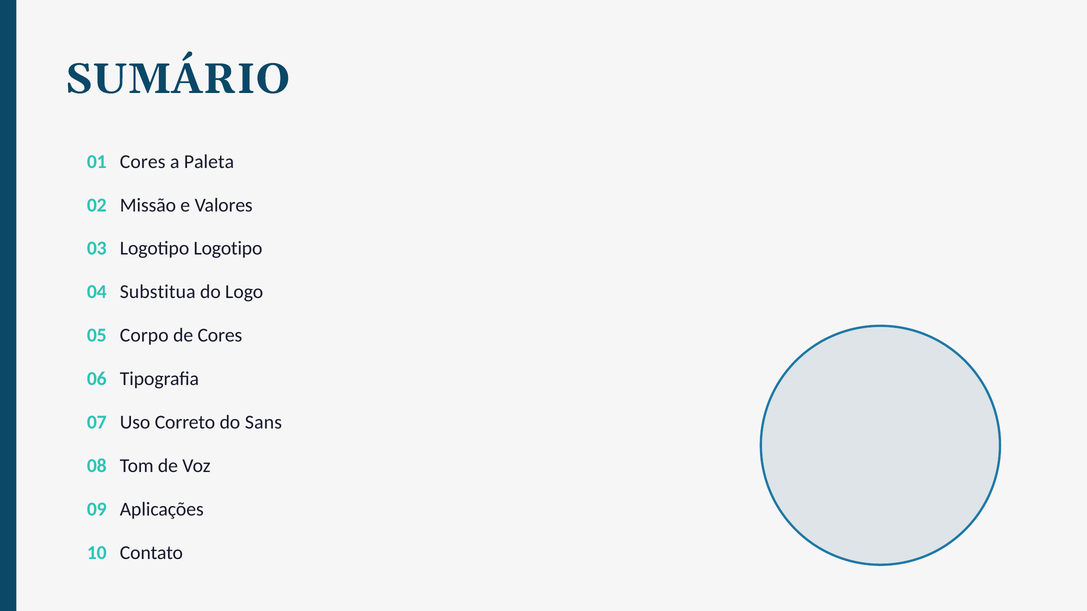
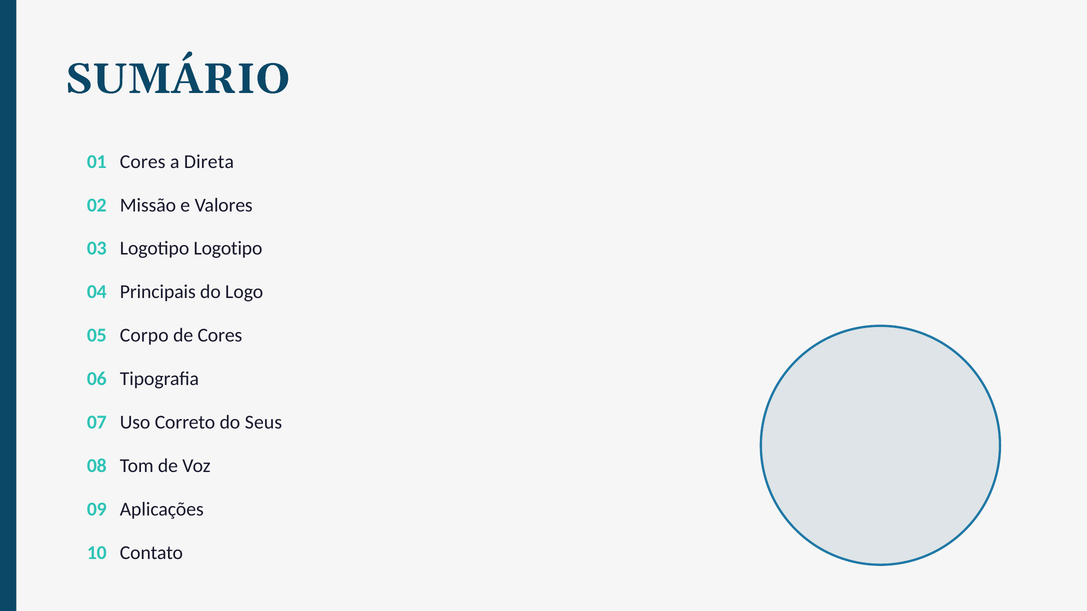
Paleta: Paleta -> Direta (209, 162)
Substitua: Substitua -> Principais (158, 292)
Sans: Sans -> Seus (263, 423)
